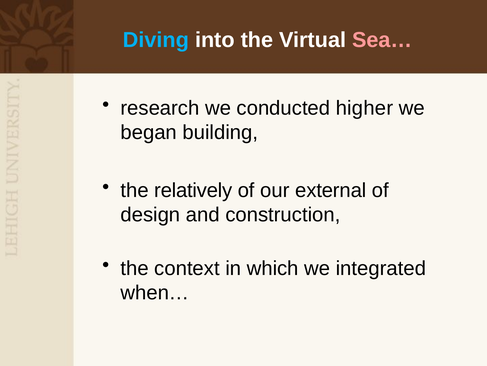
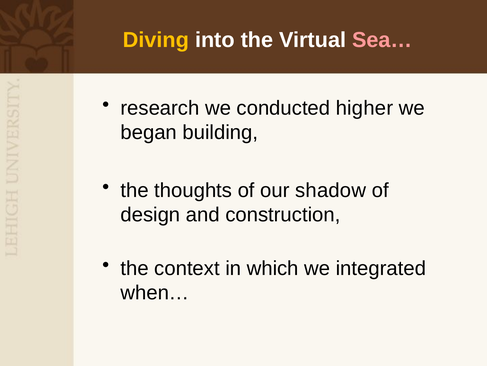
Diving colour: light blue -> yellow (156, 40)
relatively: relatively -> thoughts (193, 190)
external: external -> shadow (331, 190)
